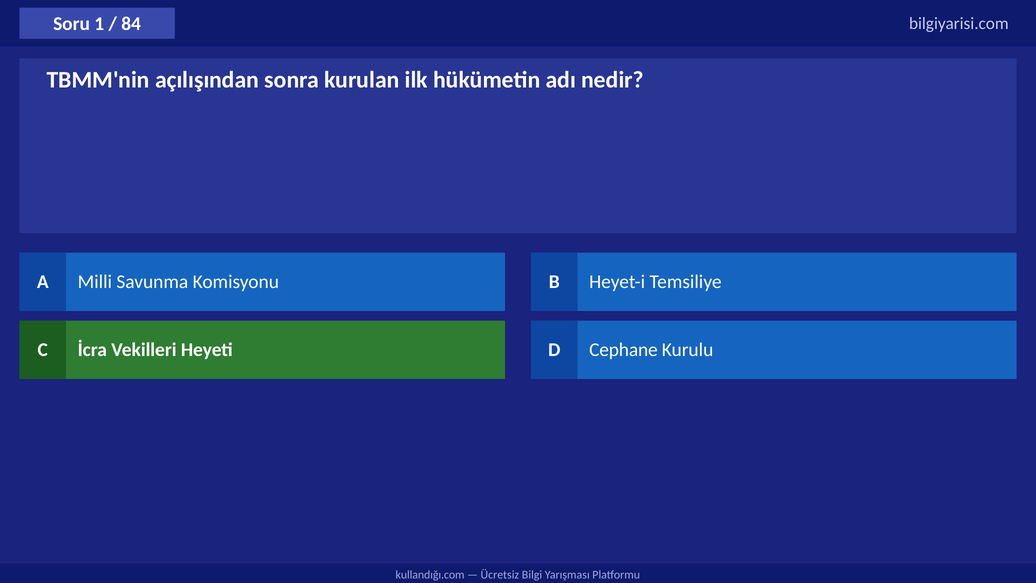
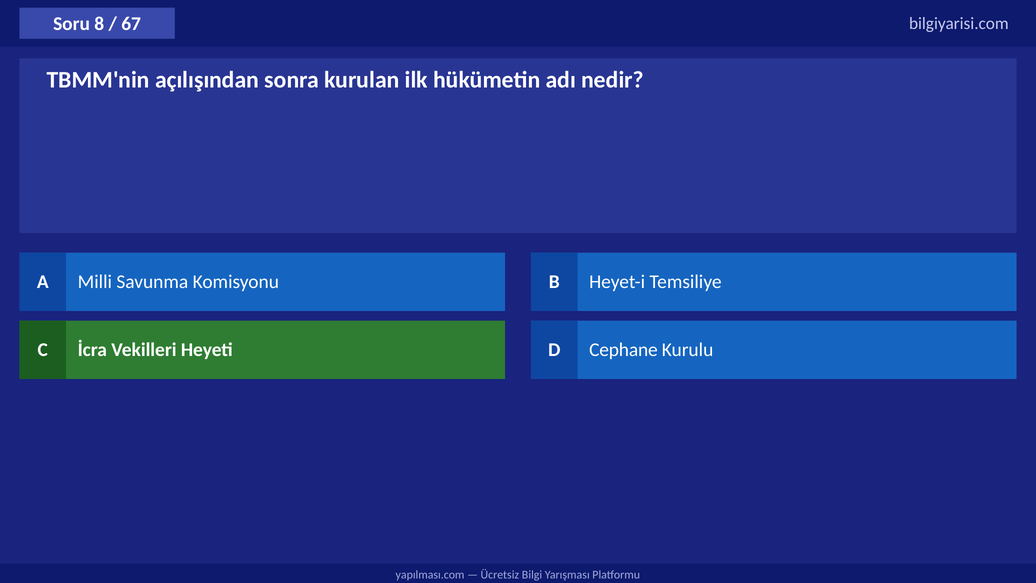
1: 1 -> 8 (99, 24)
84: 84 -> 67 (131, 24)
kullandığı.com: kullandığı.com -> yapılması.com (430, 575)
